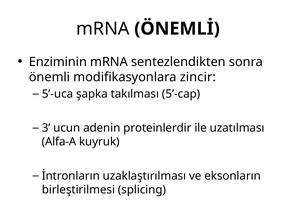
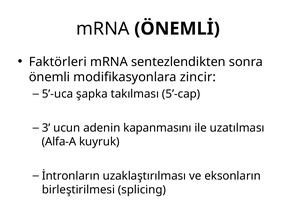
Enziminin: Enziminin -> Faktörleri (58, 62)
proteinlerdir: proteinlerdir -> kapanmasını (157, 128)
